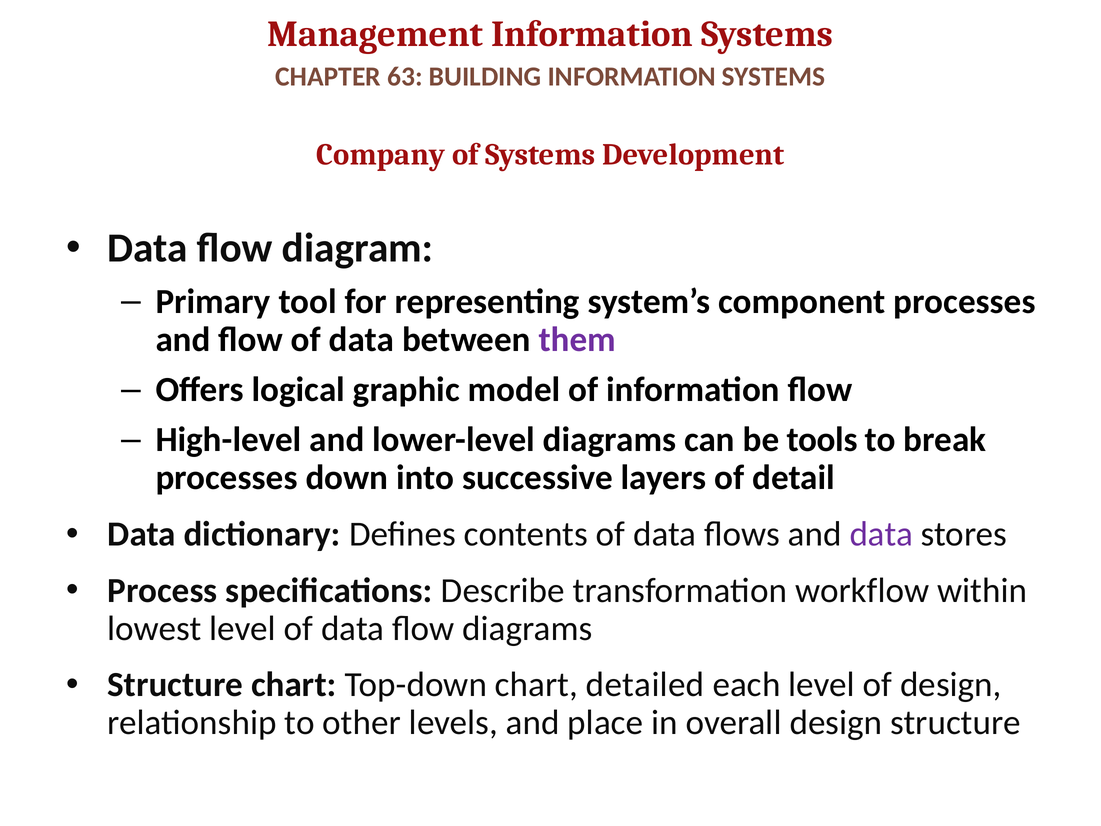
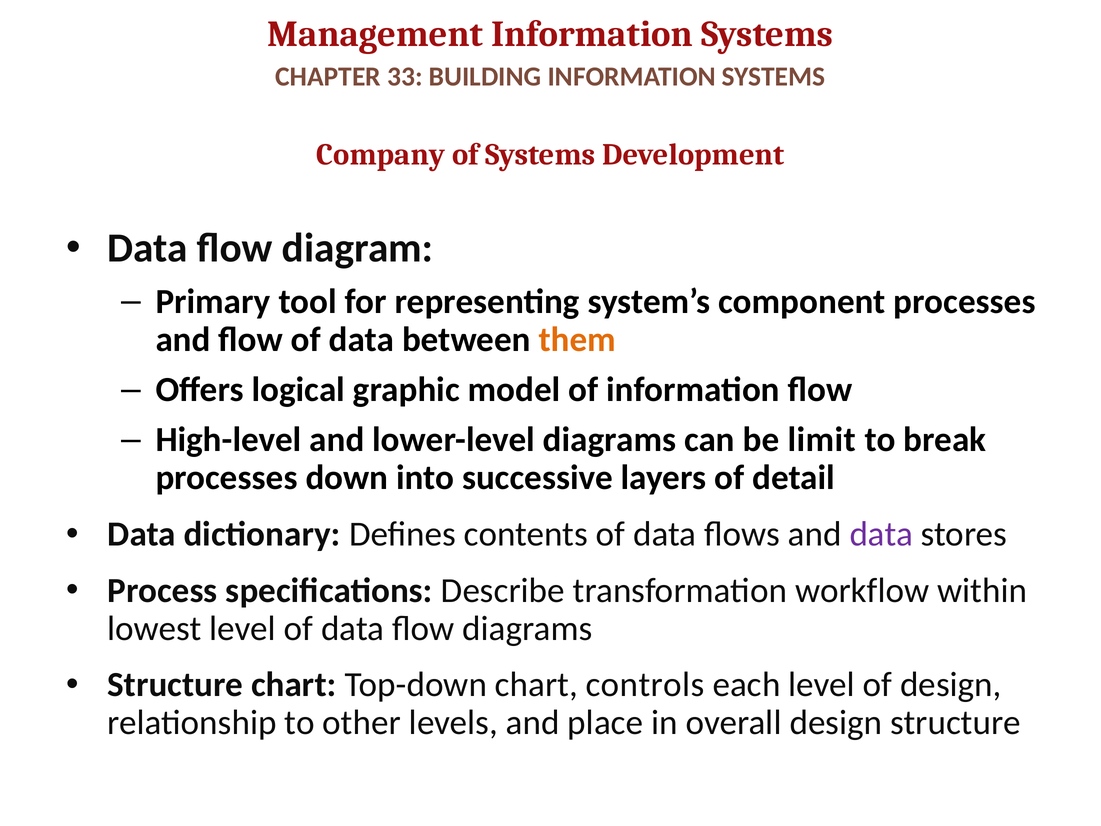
63: 63 -> 33 (405, 77)
them colour: purple -> orange (577, 339)
tools: tools -> limit (822, 440)
detailed: detailed -> controls (645, 685)
